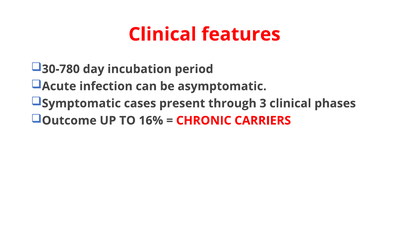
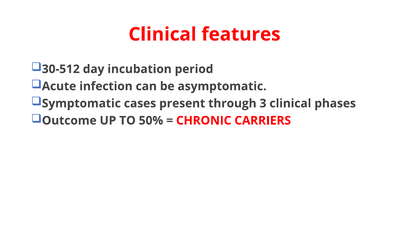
30-780: 30-780 -> 30-512 (61, 69)
16%: 16% -> 50% (151, 121)
